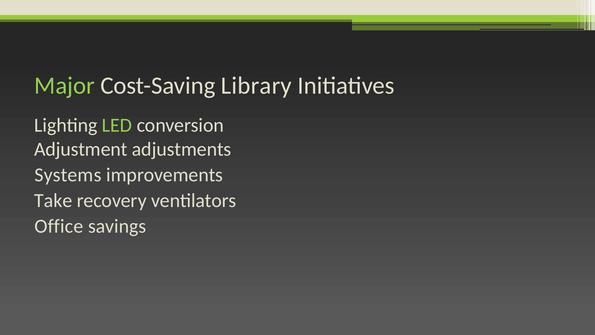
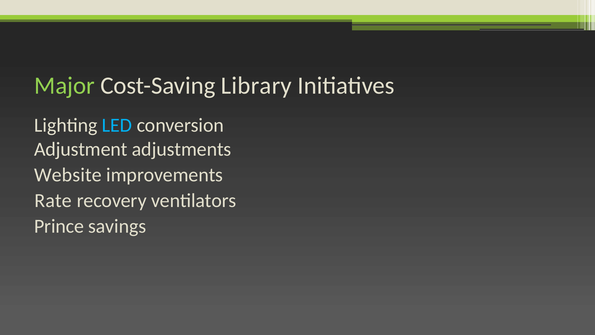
LED colour: light green -> light blue (117, 125)
Systems: Systems -> Website (68, 175)
Take: Take -> Rate (53, 200)
Office: Office -> Prince (59, 226)
